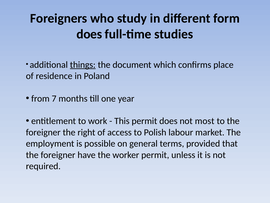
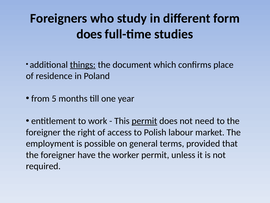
7: 7 -> 5 (54, 98)
permit underline: none -> present (144, 121)
most: most -> need (205, 121)
